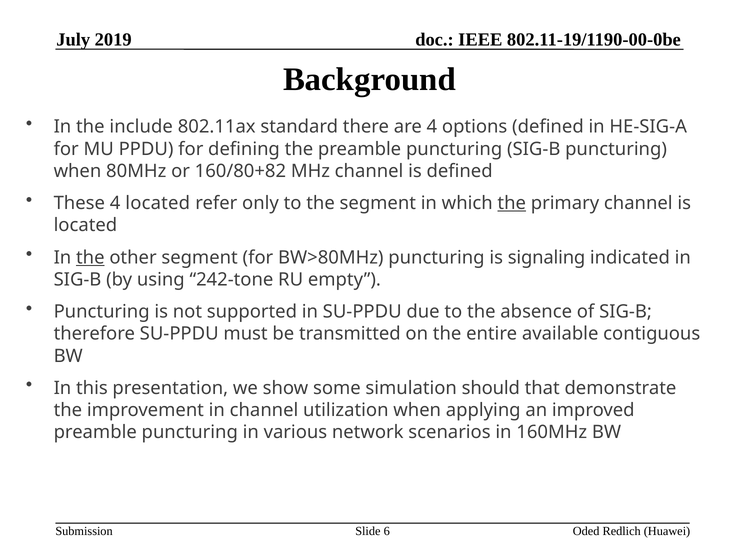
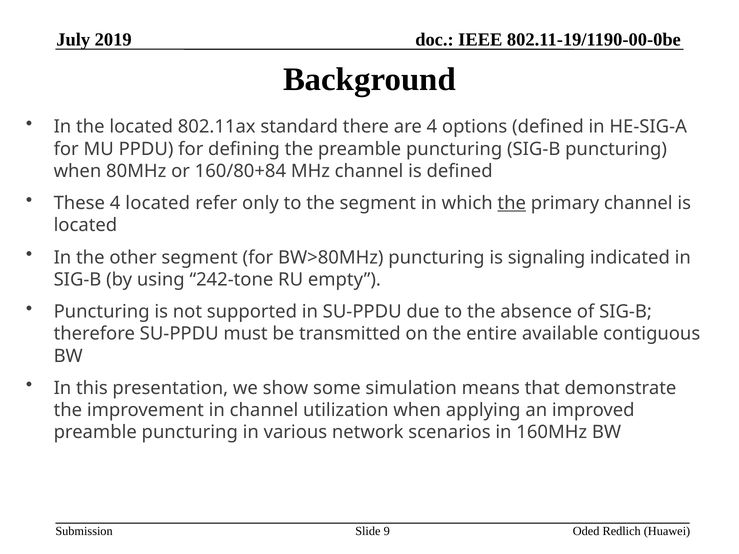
the include: include -> located (141, 127)
160/80+82: 160/80+82 -> 160/80+84 (240, 171)
the underline: present -> none (90, 258)
should: should -> means (491, 388)
6: 6 -> 9 (387, 532)
